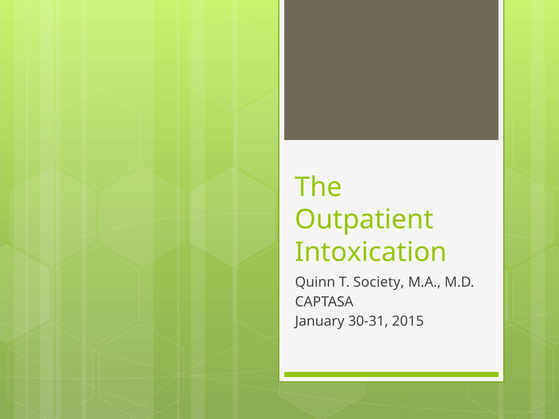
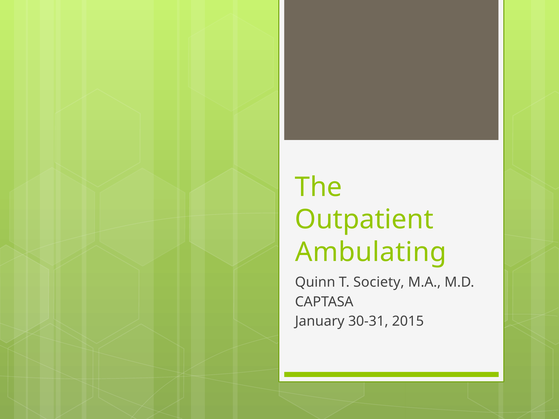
Intoxication: Intoxication -> Ambulating (371, 252)
